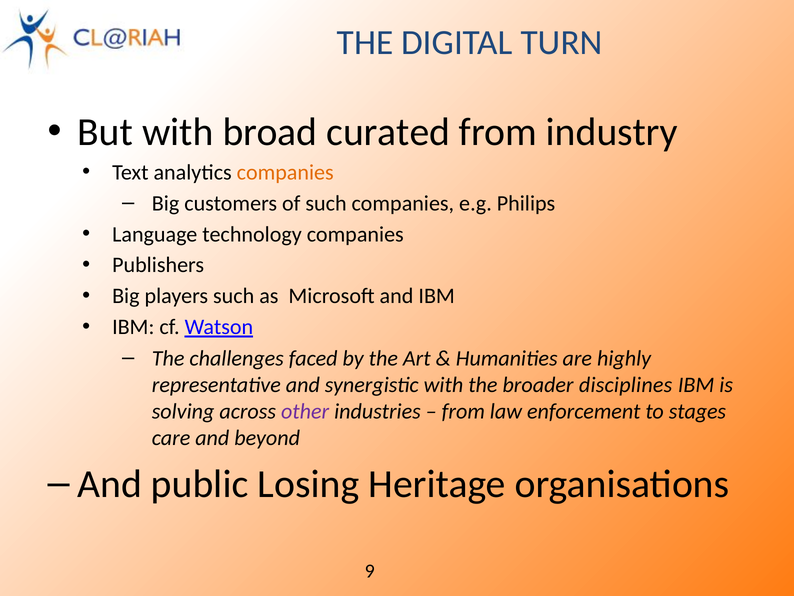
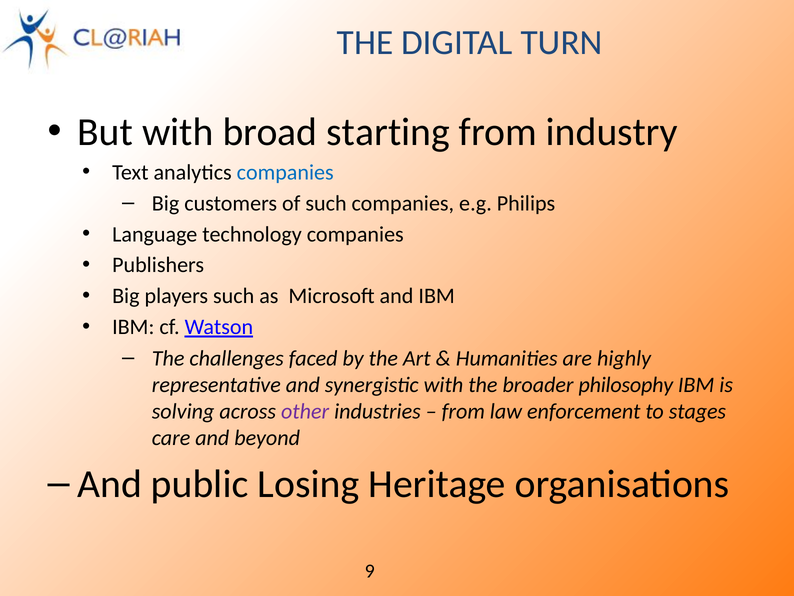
curated: curated -> starting (388, 132)
companies colour: orange -> blue (285, 172)
disciplines: disciplines -> philosophy (626, 385)
